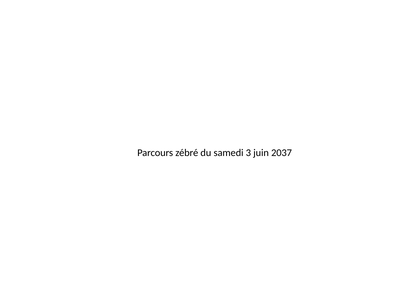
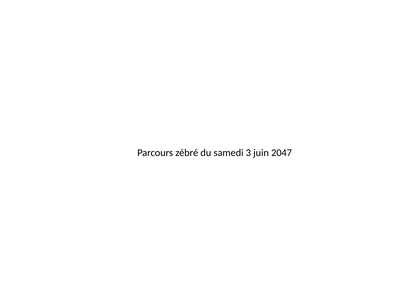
2037: 2037 -> 2047 (282, 153)
